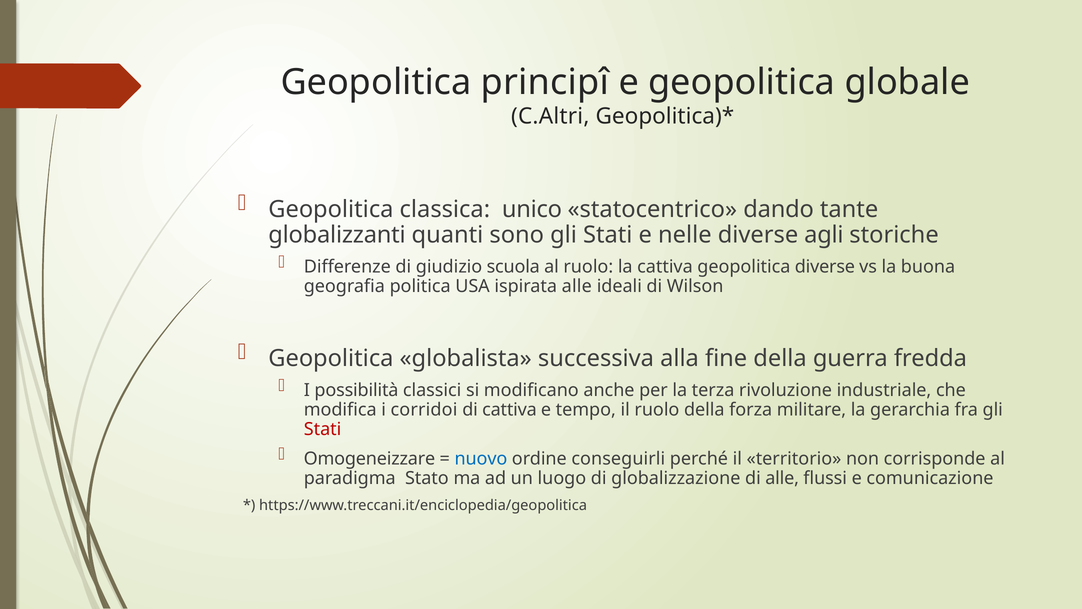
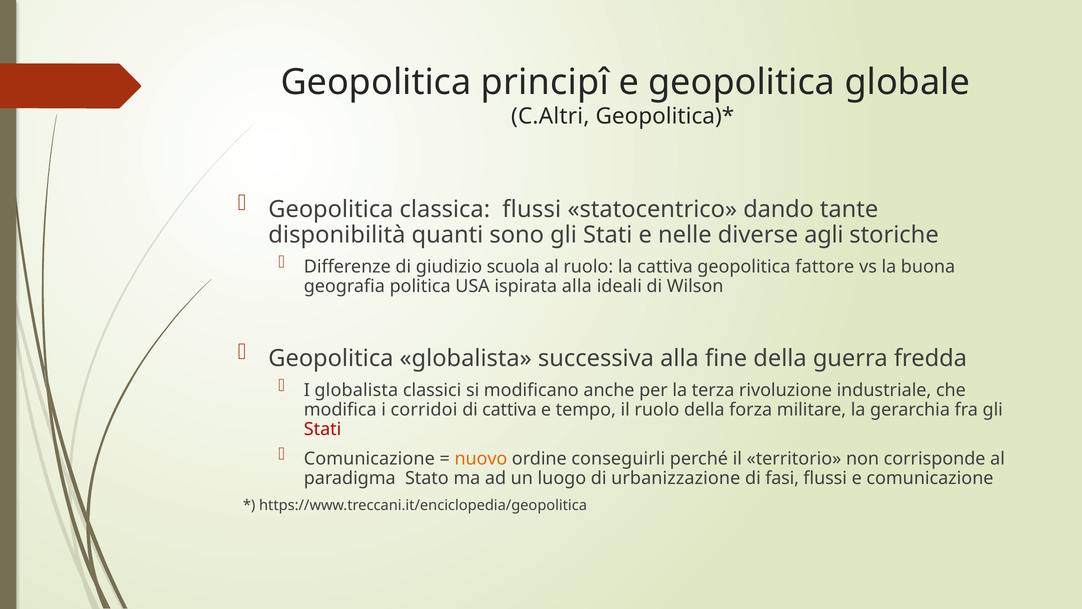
classica unico: unico -> flussi (532, 209)
globalizzanti: globalizzanti -> disponibilità (337, 235)
geopolitica diverse: diverse -> fattore (825, 267)
ispirata alle: alle -> alla (577, 286)
I possibilità: possibilità -> globalista (356, 390)
Omogeneizzare: Omogeneizzare -> Comunicazione (369, 458)
nuovo colour: blue -> orange (481, 458)
globalizzazione: globalizzazione -> urbanizzazione (676, 478)
di alle: alle -> fasi (782, 478)
